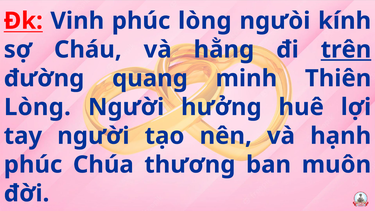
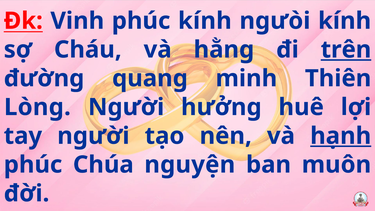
phúc lòng: lòng -> kính (205, 21)
hạnh underline: none -> present (341, 136)
thương: thương -> nguyện (190, 165)
